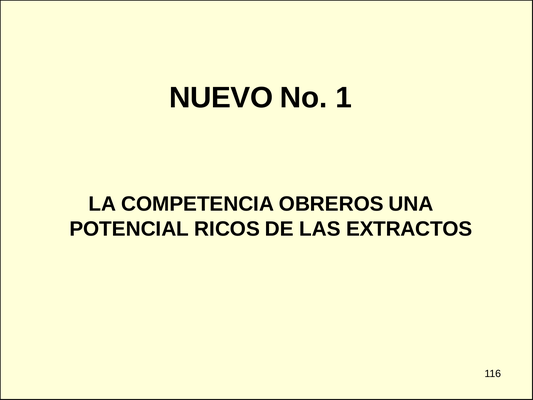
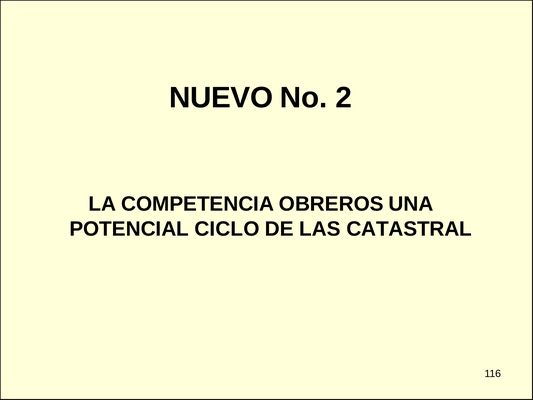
1: 1 -> 2 (344, 98)
RICOS: RICOS -> CICLO (227, 229)
EXTRACTOS: EXTRACTOS -> CATASTRAL (409, 229)
